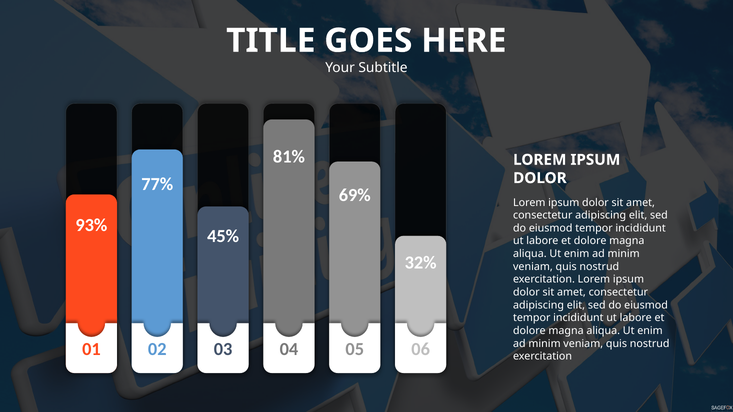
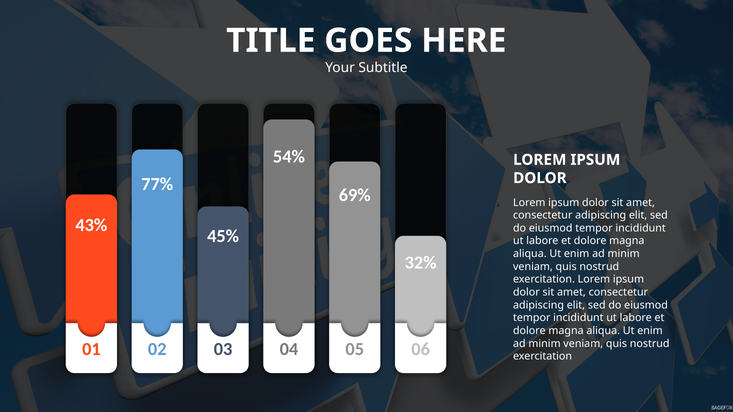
81%: 81% -> 54% (289, 157)
93%: 93% -> 43% (91, 225)
